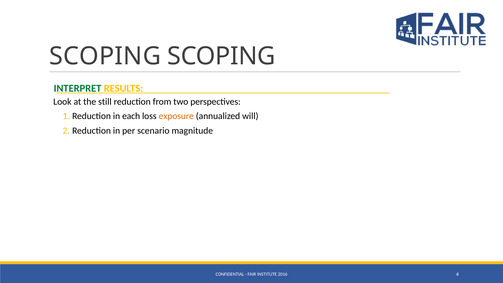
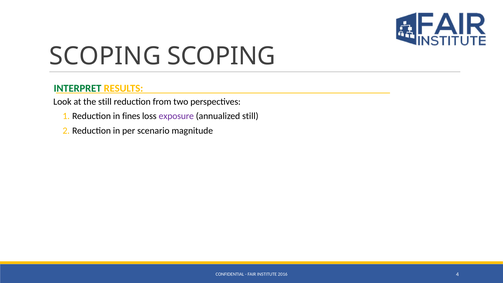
each: each -> fines (131, 116)
exposure colour: orange -> purple (176, 116)
annualized will: will -> still (250, 116)
